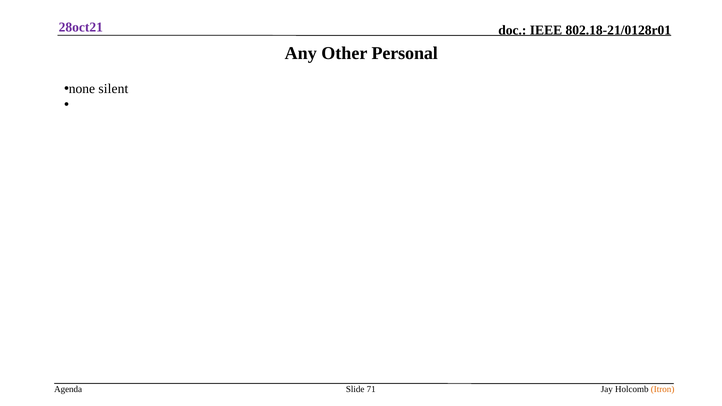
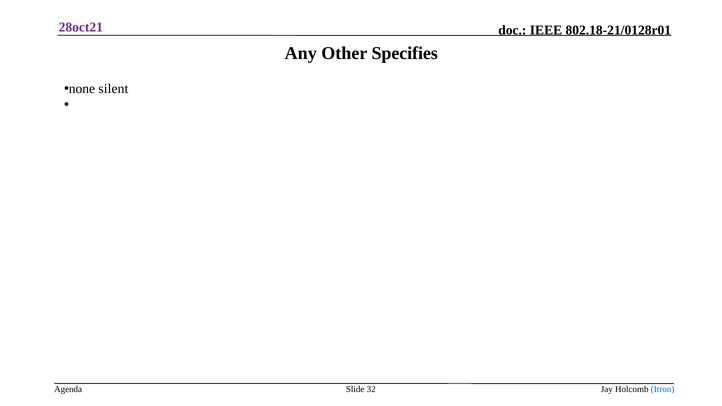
Personal: Personal -> Specifies (405, 53)
71: 71 -> 32 (371, 390)
Itron colour: orange -> blue (663, 390)
